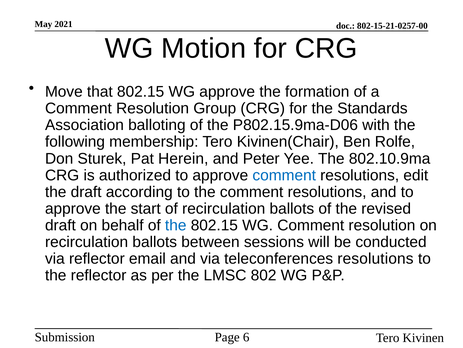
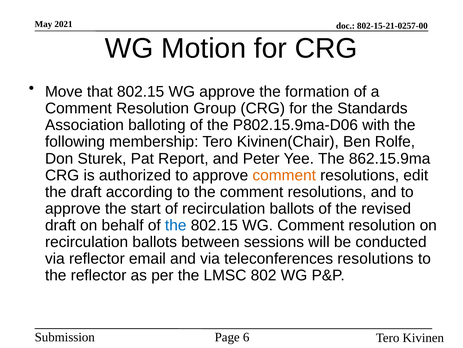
Herein: Herein -> Report (183, 158)
802.10.9ma: 802.10.9ma -> 862.15.9ma (390, 158)
comment colour: blue -> orange (284, 175)
